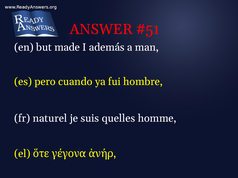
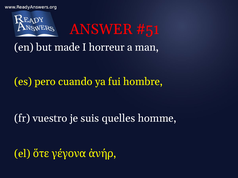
además: además -> horreur (107, 47)
naturel: naturel -> vuestro (50, 119)
